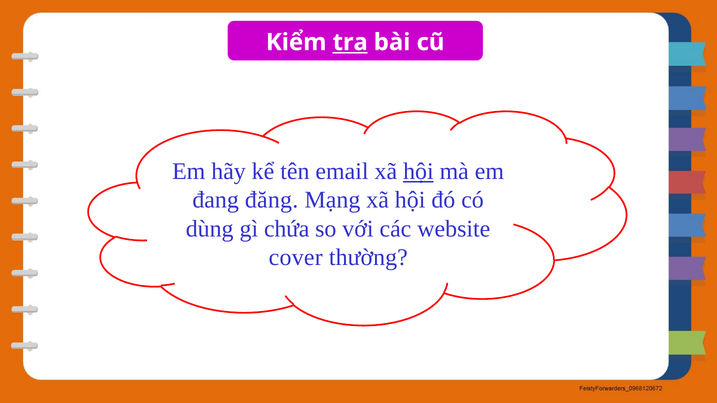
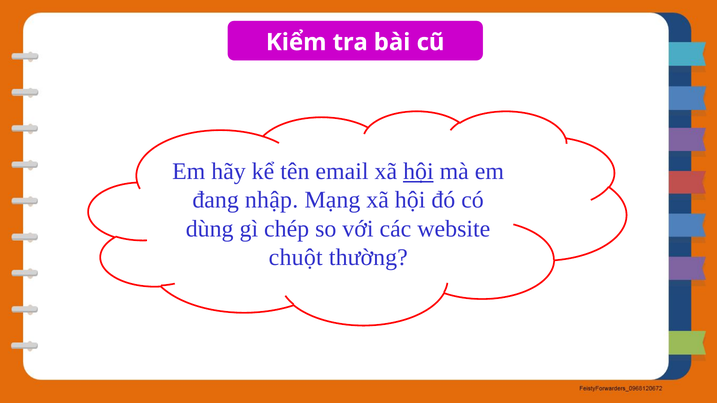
tra underline: present -> none (350, 42)
đăng: đăng -> nhập (272, 200)
chứa: chứa -> chép (287, 229)
cover: cover -> chuột (296, 258)
